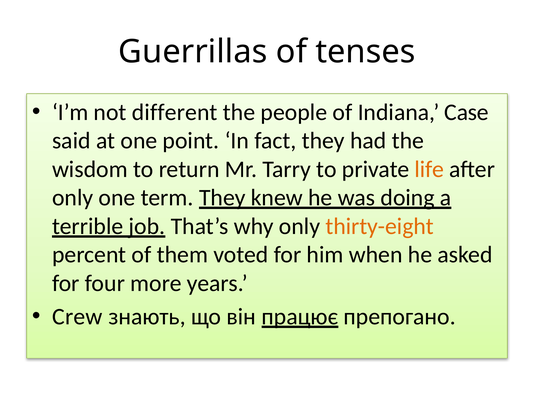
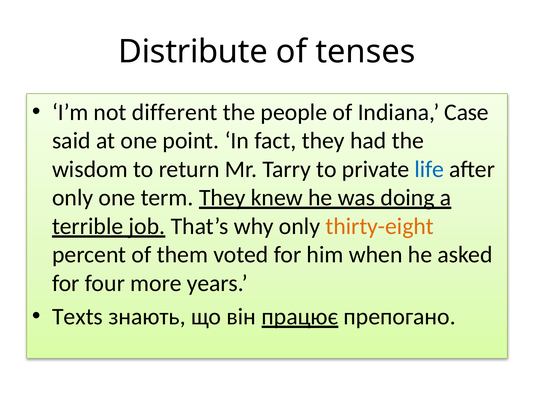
Guerrillas: Guerrillas -> Distribute (193, 52)
life colour: orange -> blue (429, 169)
Crew: Crew -> Texts (78, 316)
